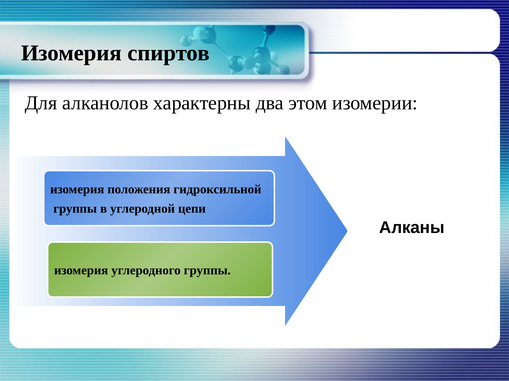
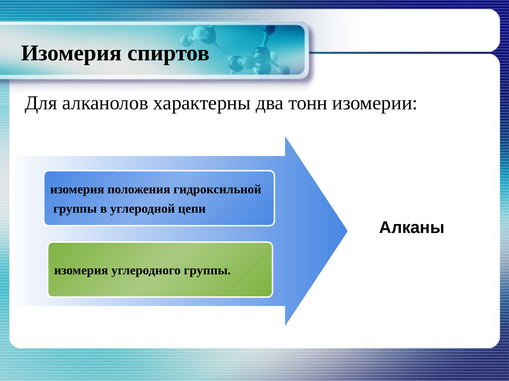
этом: этом -> тонн (308, 103)
